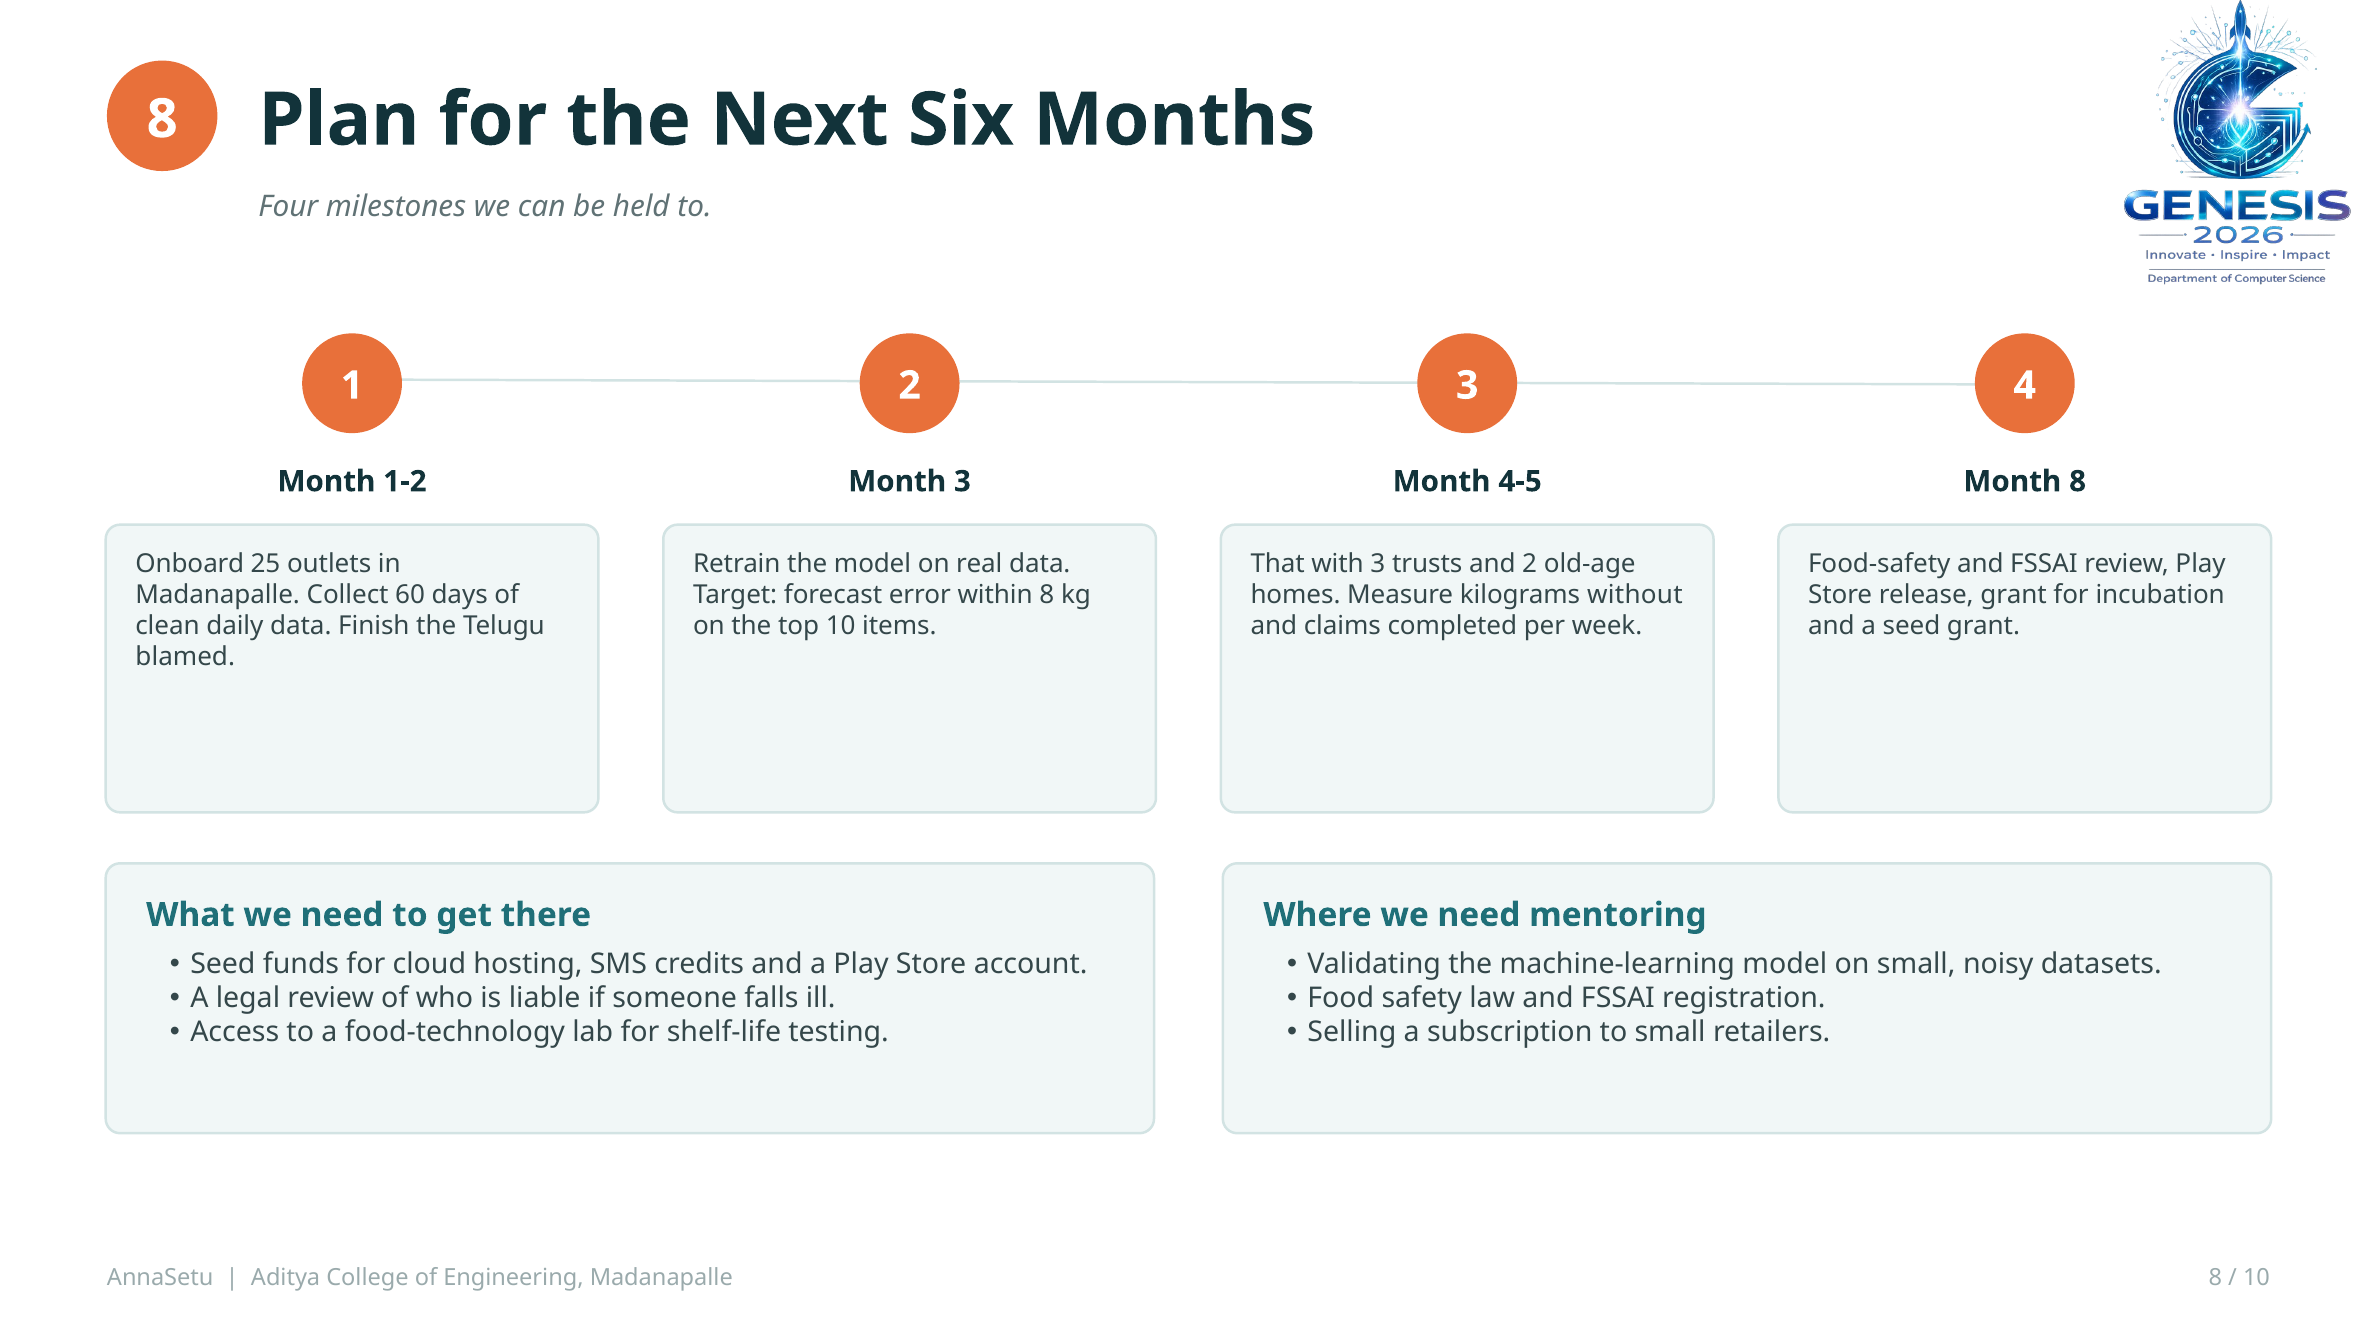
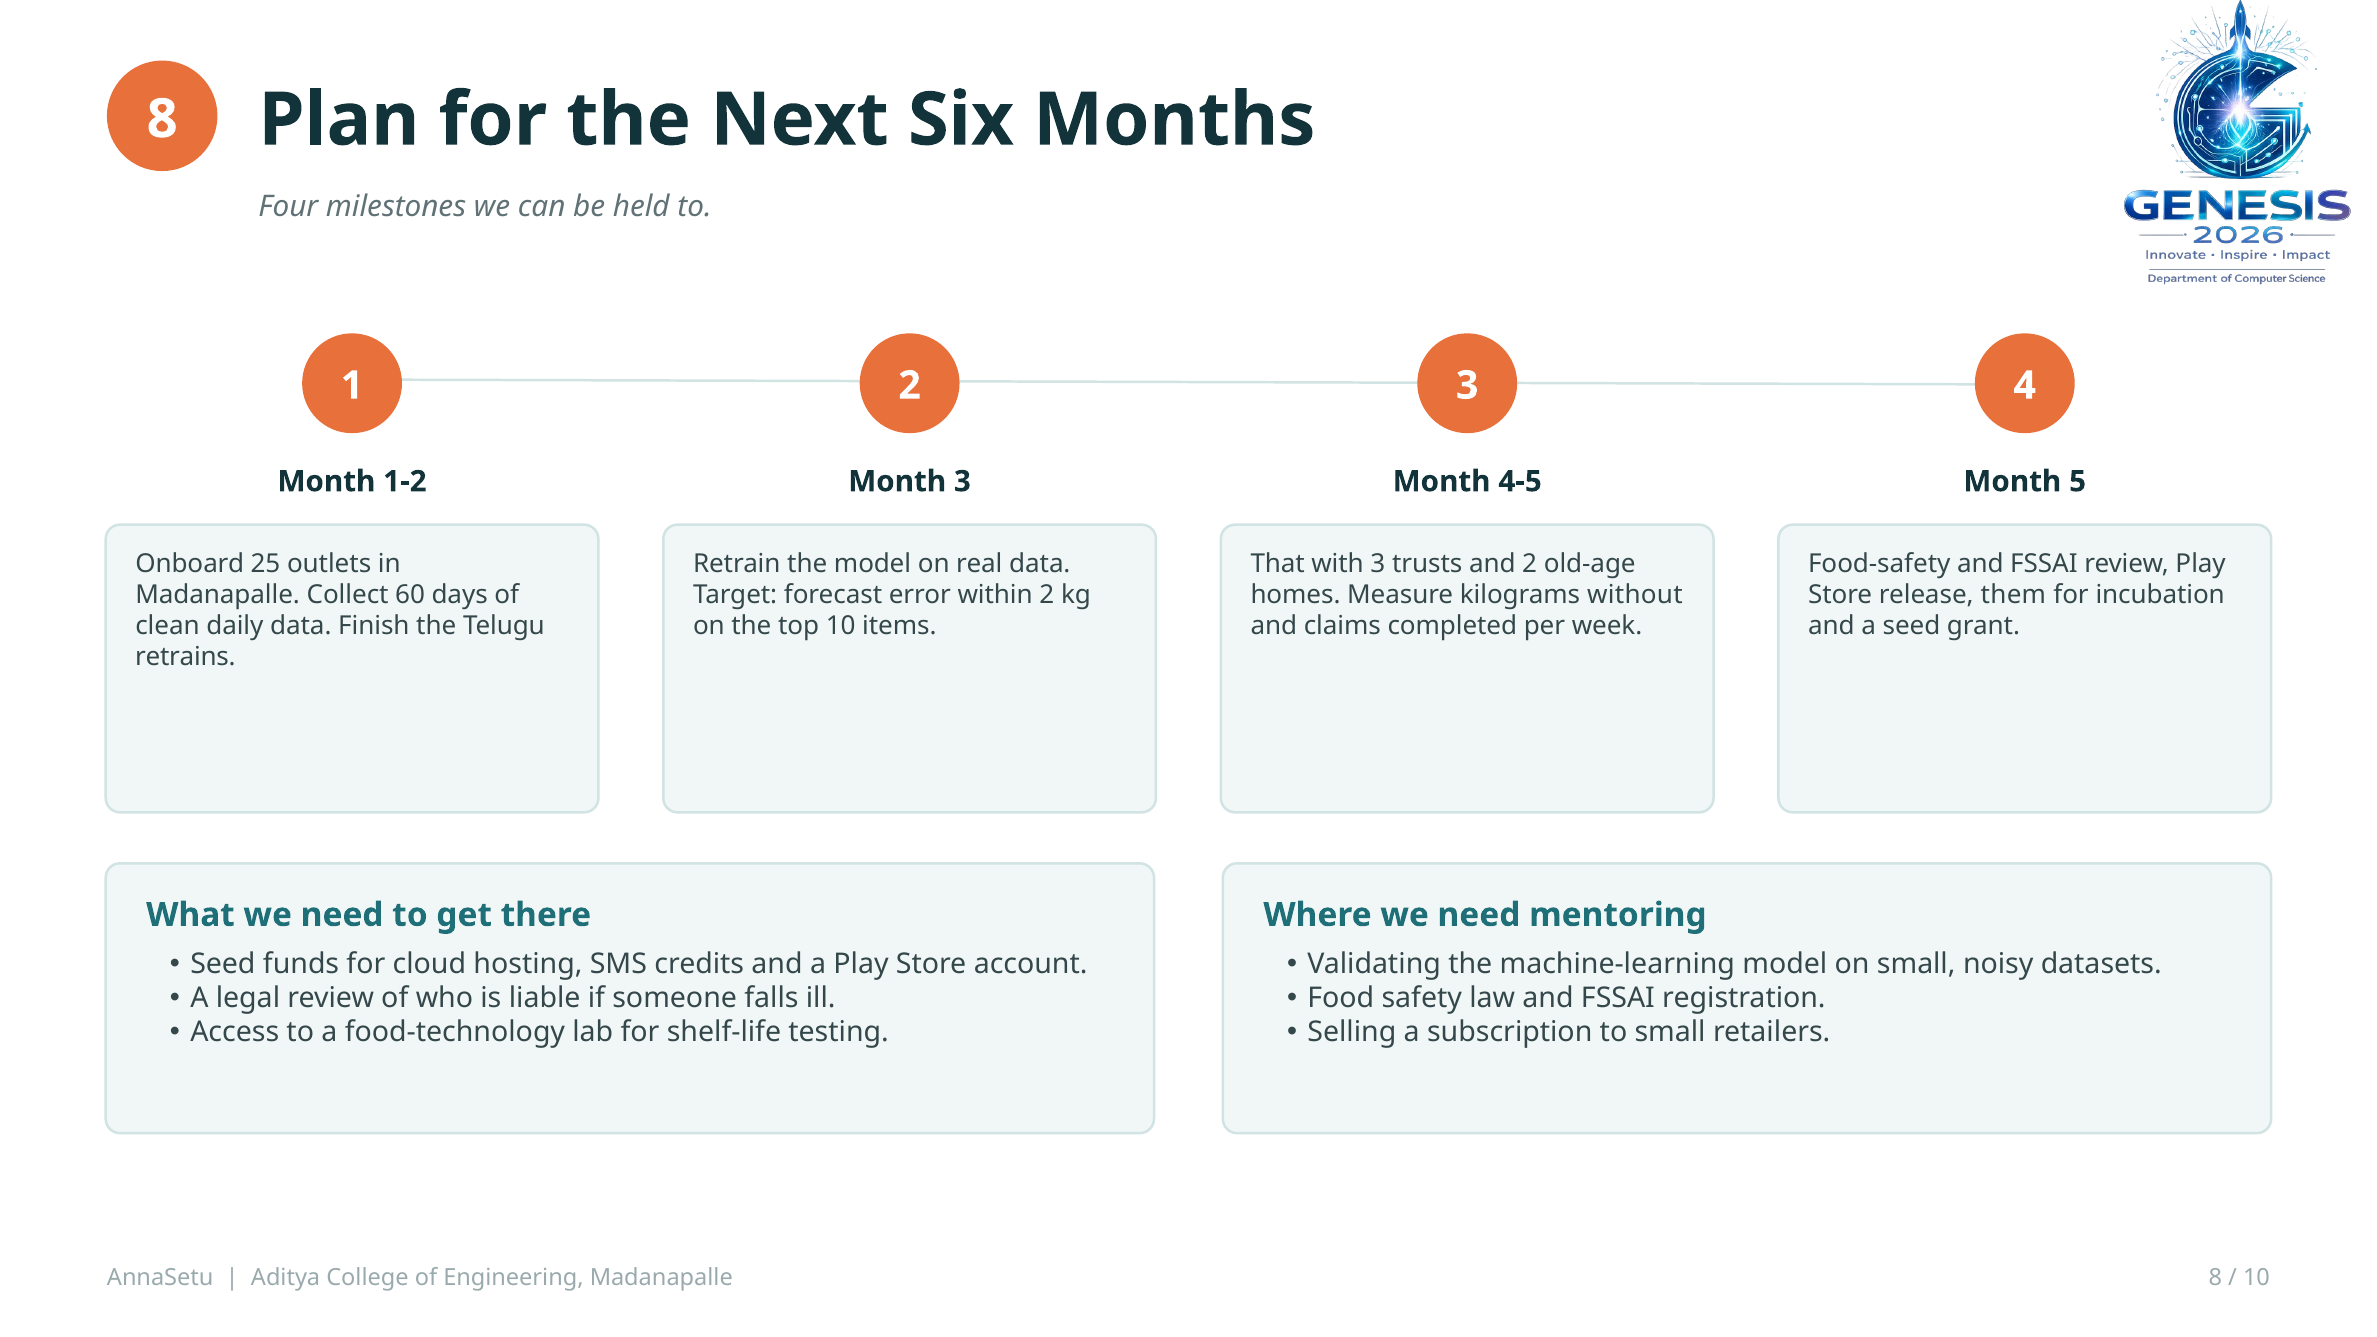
Month 8: 8 -> 5 (2078, 482)
within 8: 8 -> 2 (1047, 595)
release grant: grant -> them (2013, 595)
blamed: blamed -> retrains (185, 657)
